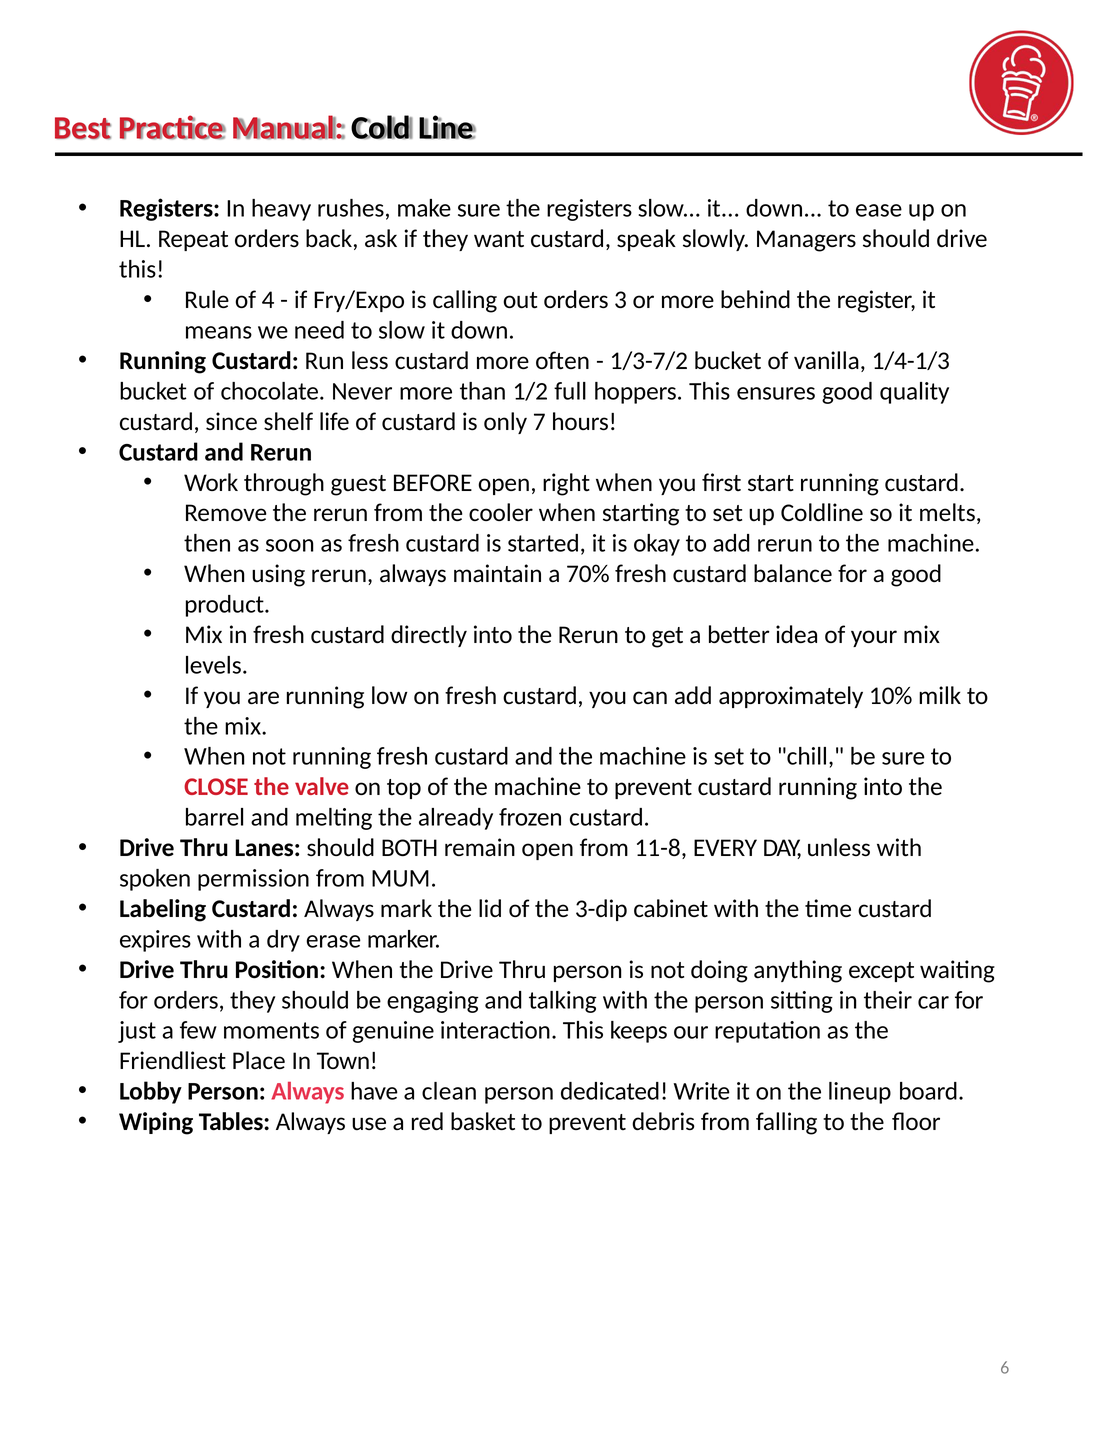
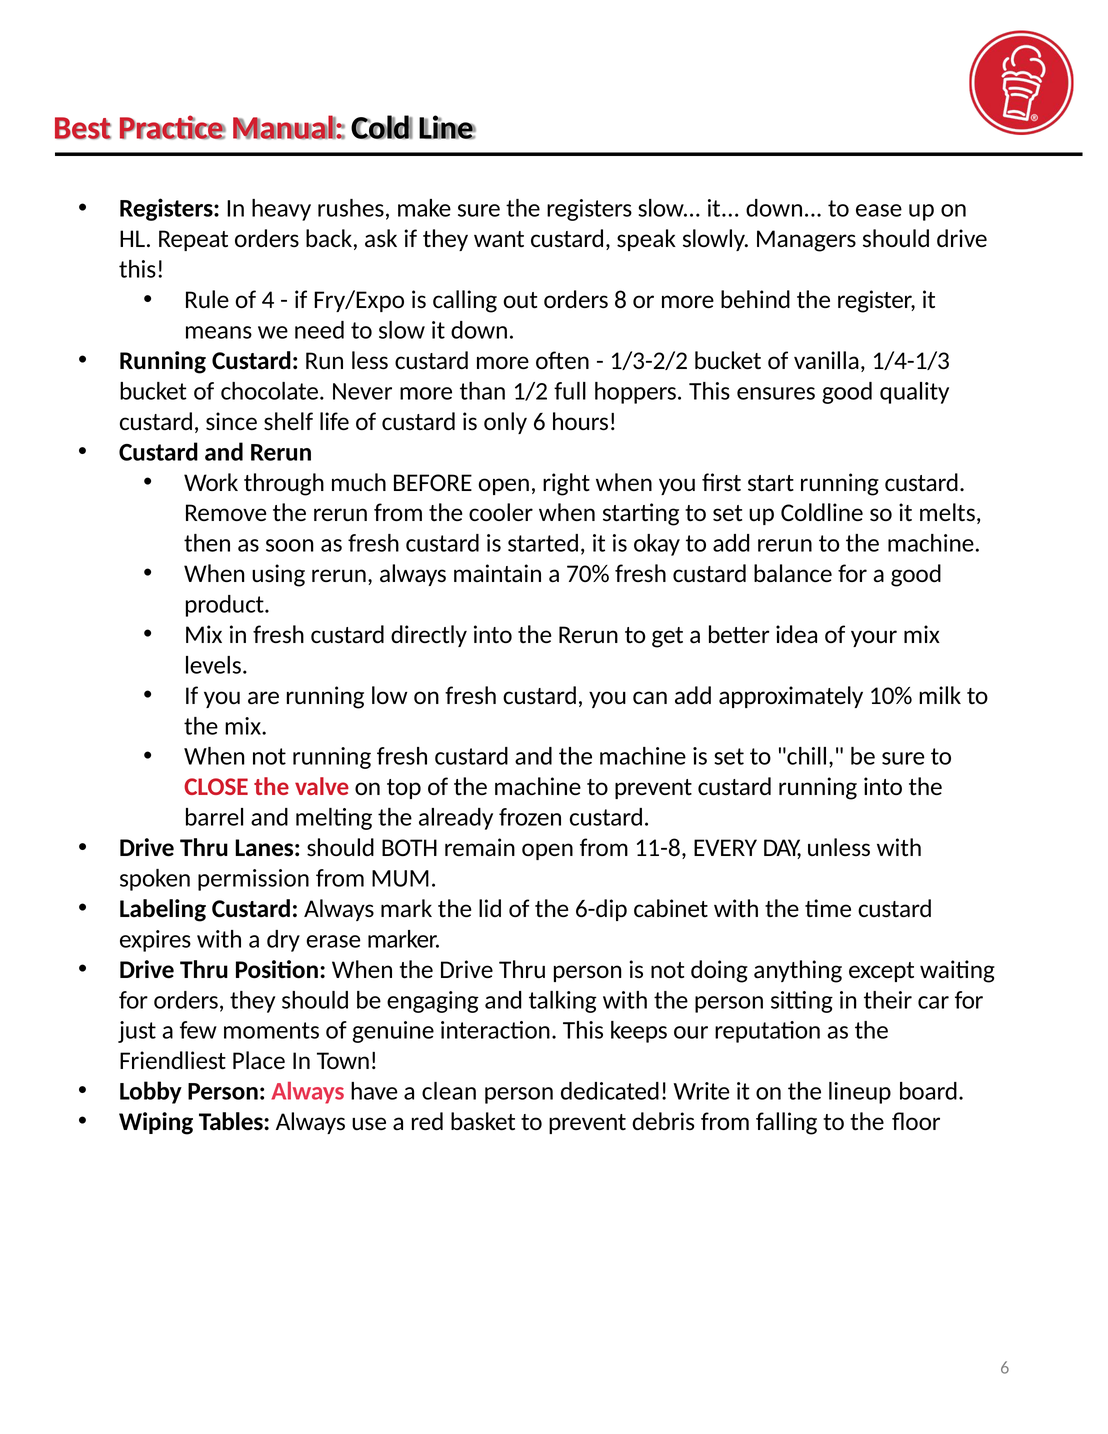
3: 3 -> 8 (621, 300)
1/3-7/2: 1/3-7/2 -> 1/3-2/2 (649, 361)
only 7: 7 -> 6 (539, 422)
guest: guest -> much (359, 483)
3-dip: 3-dip -> 6-dip (601, 909)
